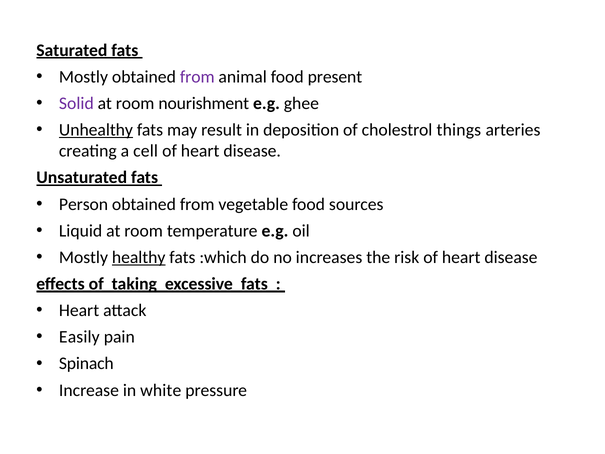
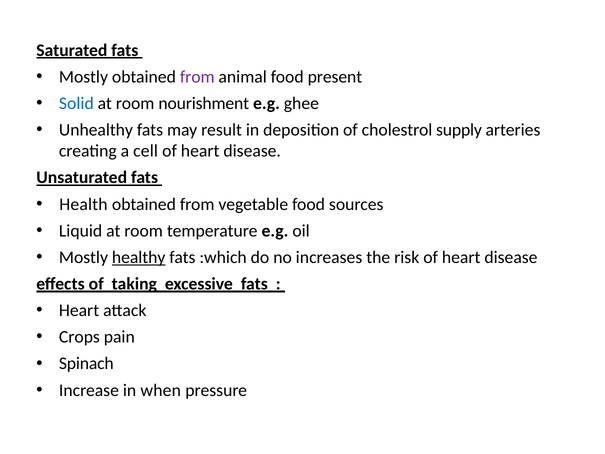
Solid colour: purple -> blue (76, 103)
Unhealthy underline: present -> none (96, 130)
things: things -> supply (459, 130)
Person: Person -> Health (83, 204)
Easily: Easily -> Crops (79, 337)
white: white -> when (161, 390)
